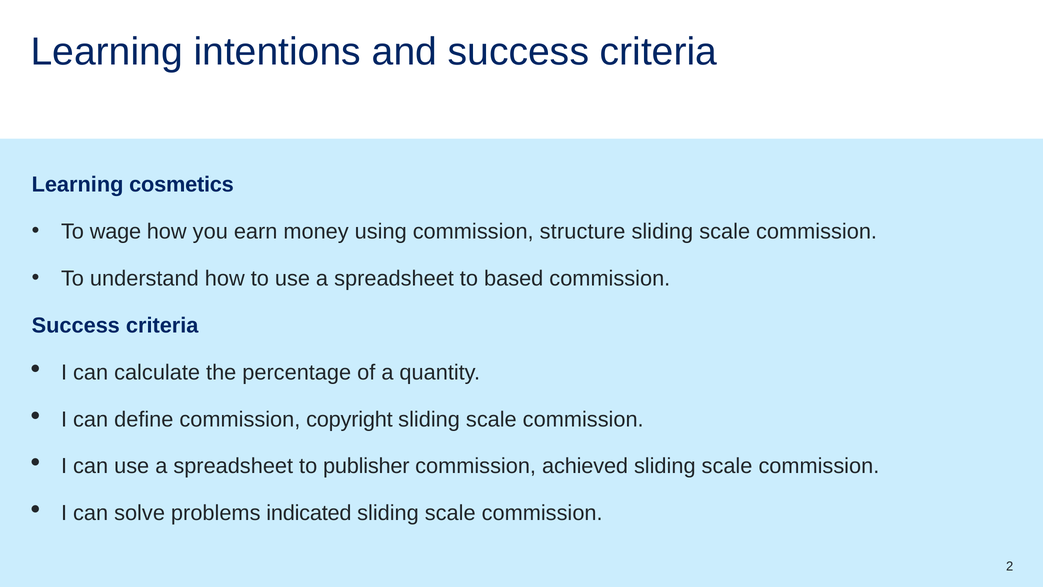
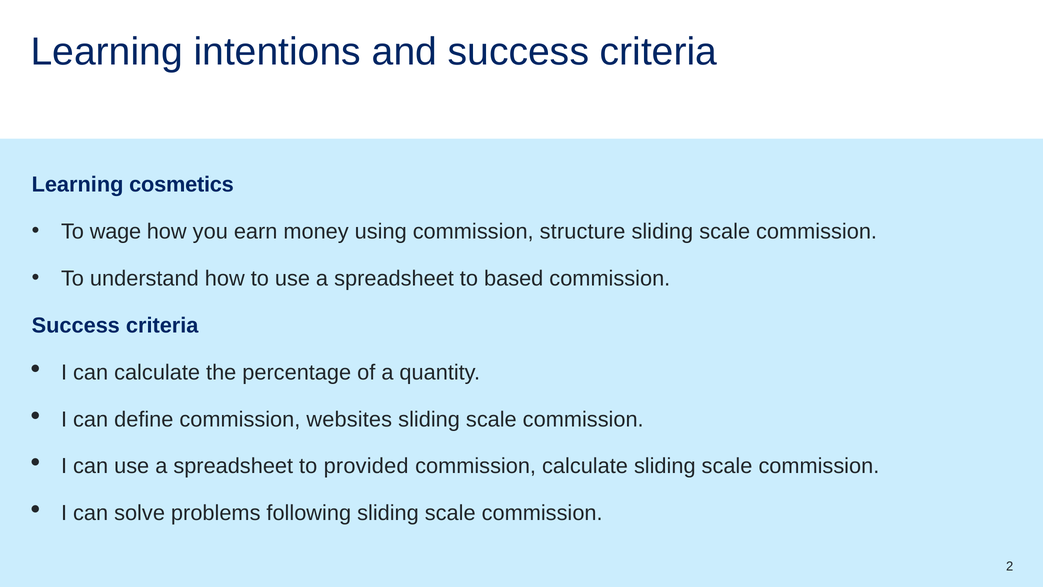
copyright: copyright -> websites (349, 419)
publisher: publisher -> provided (366, 466)
commission achieved: achieved -> calculate (585, 466)
indicated: indicated -> following (309, 513)
